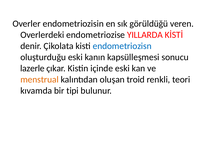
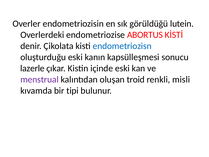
veren: veren -> lutein (182, 24)
YILLARDA: YILLARDA -> ABORTUS (145, 35)
menstrual colour: orange -> purple (40, 79)
teori: teori -> misli (181, 79)
